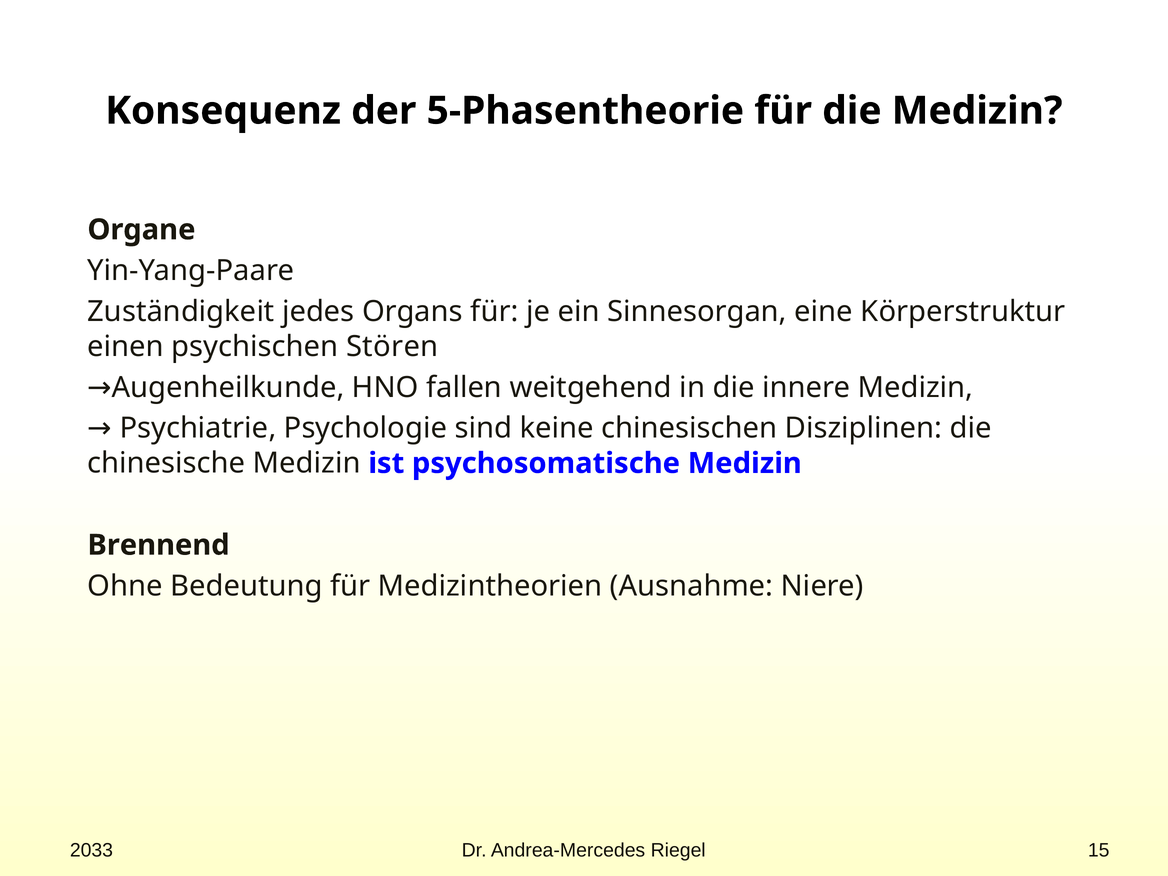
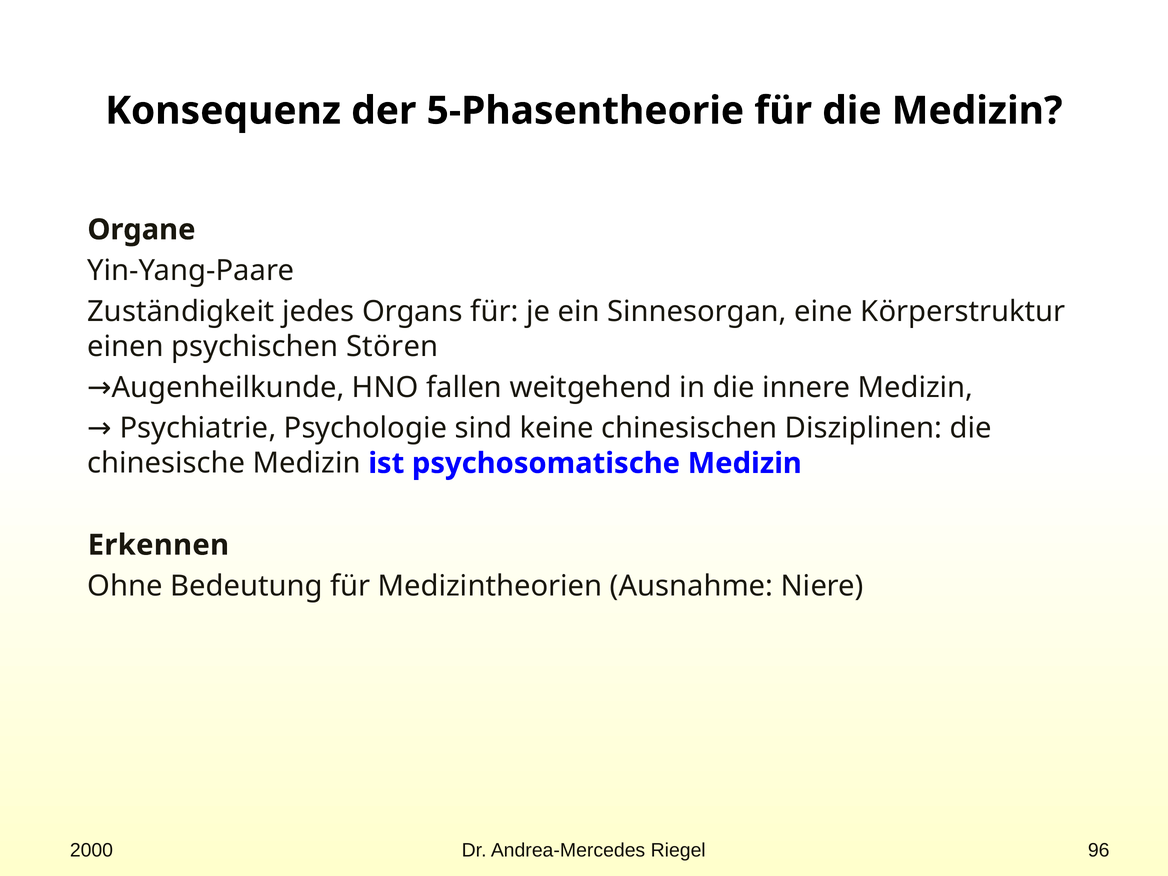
Brennend: Brennend -> Erkennen (158, 545)
2033: 2033 -> 2000 (91, 850)
15: 15 -> 96 (1099, 850)
